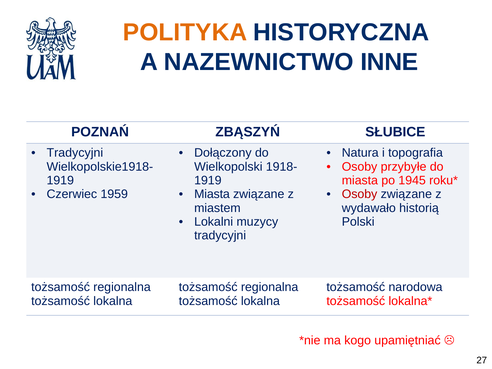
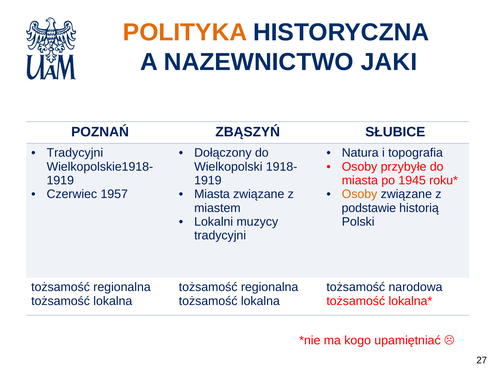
INNE: INNE -> JAKI (389, 62)
1959: 1959 -> 1957 (114, 194)
Osoby colour: red -> orange (360, 194)
wydawało: wydawało -> podstawie (369, 208)
